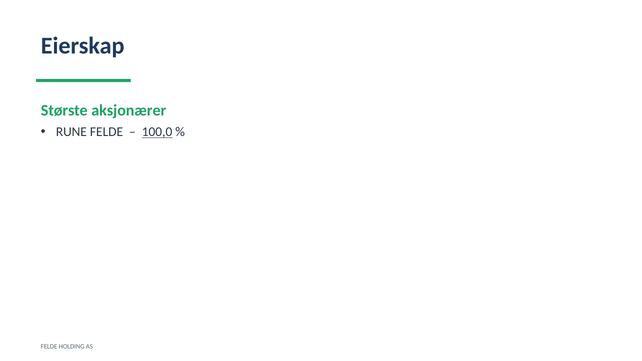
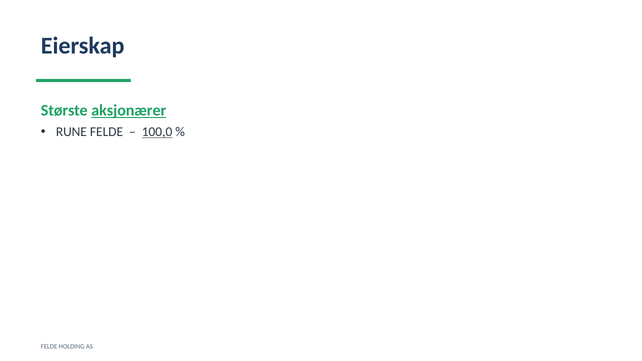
aksjonærer underline: none -> present (129, 111)
